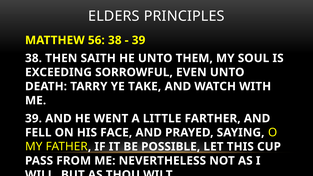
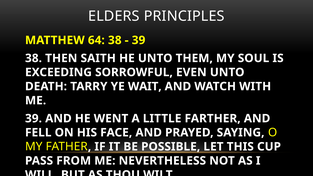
56: 56 -> 64 (96, 40)
TAKE: TAKE -> WAIT (145, 86)
